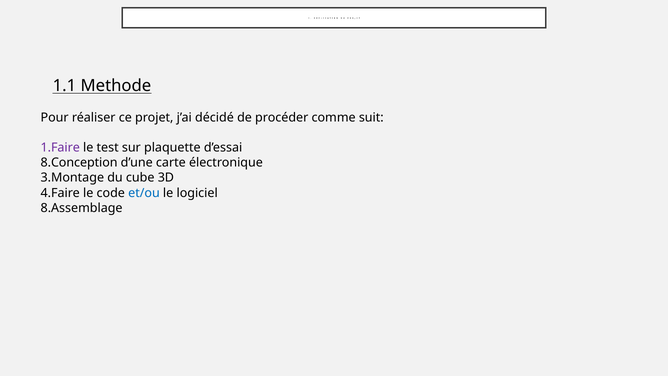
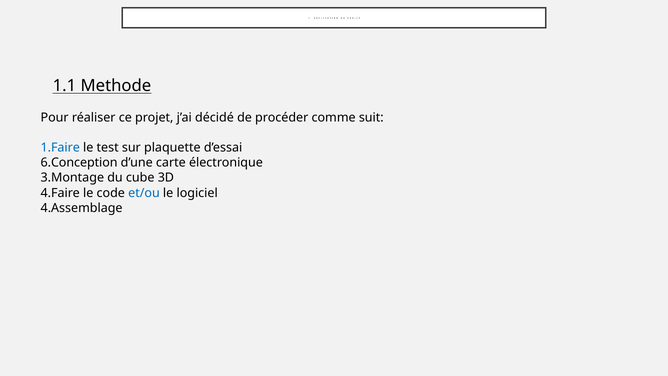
1.Faire colour: purple -> blue (60, 148)
8.Conception: 8.Conception -> 6.Conception (79, 163)
8.Assemblage: 8.Assemblage -> 4.Assemblage (82, 208)
